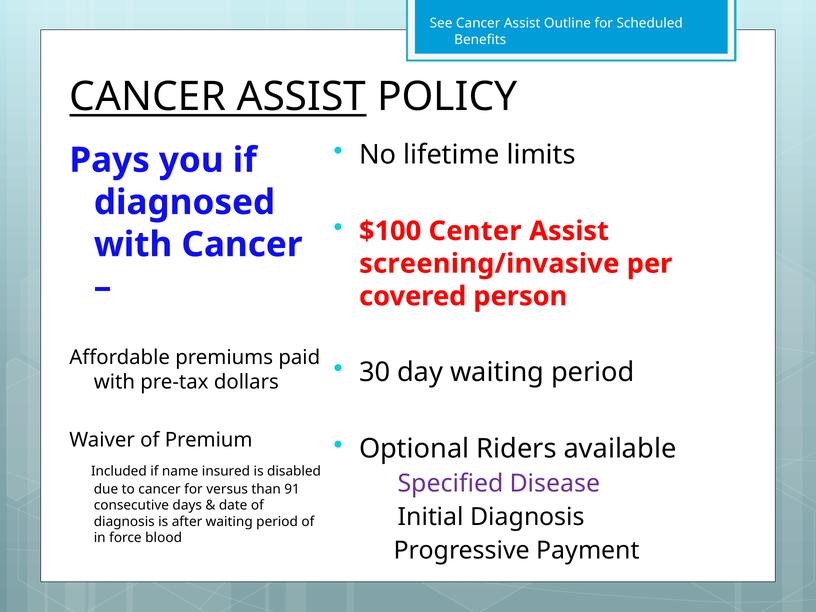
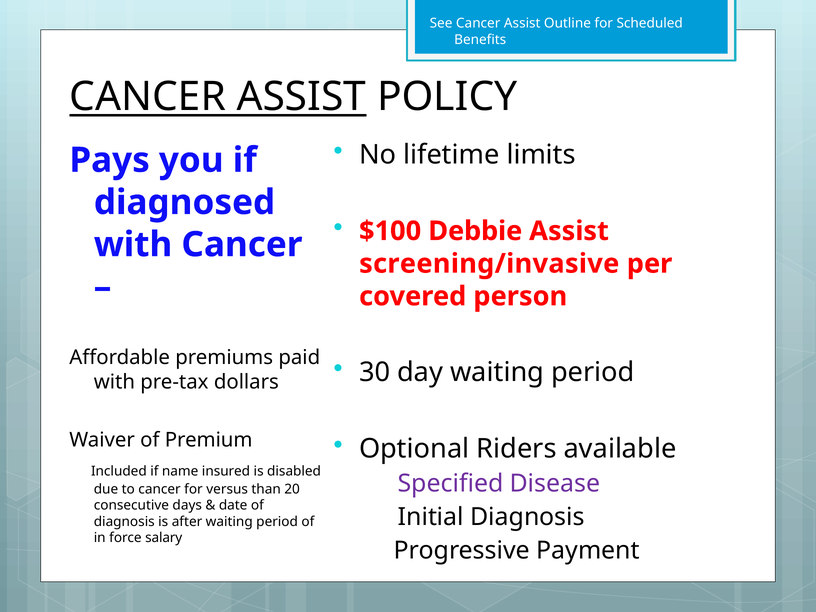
Center: Center -> Debbie (475, 231)
91: 91 -> 20 (292, 489)
blood: blood -> salary (164, 538)
